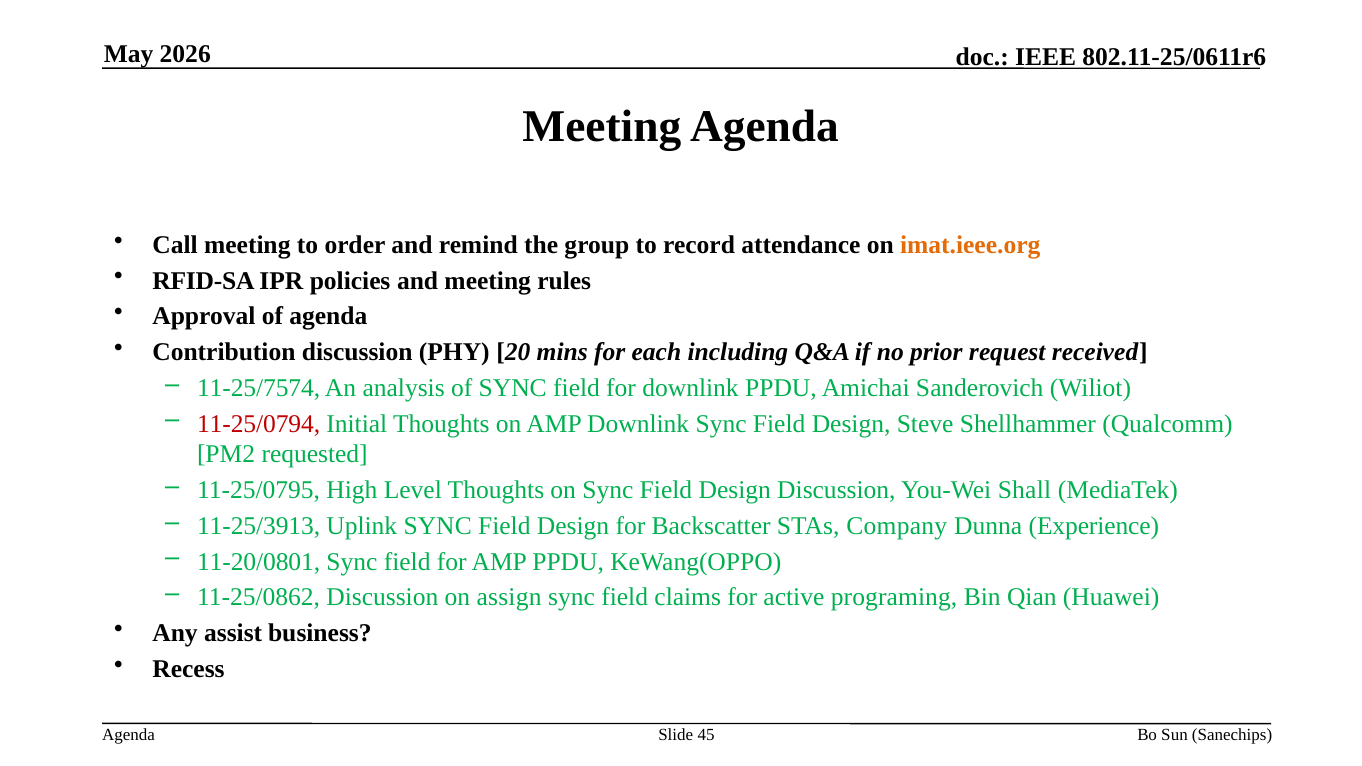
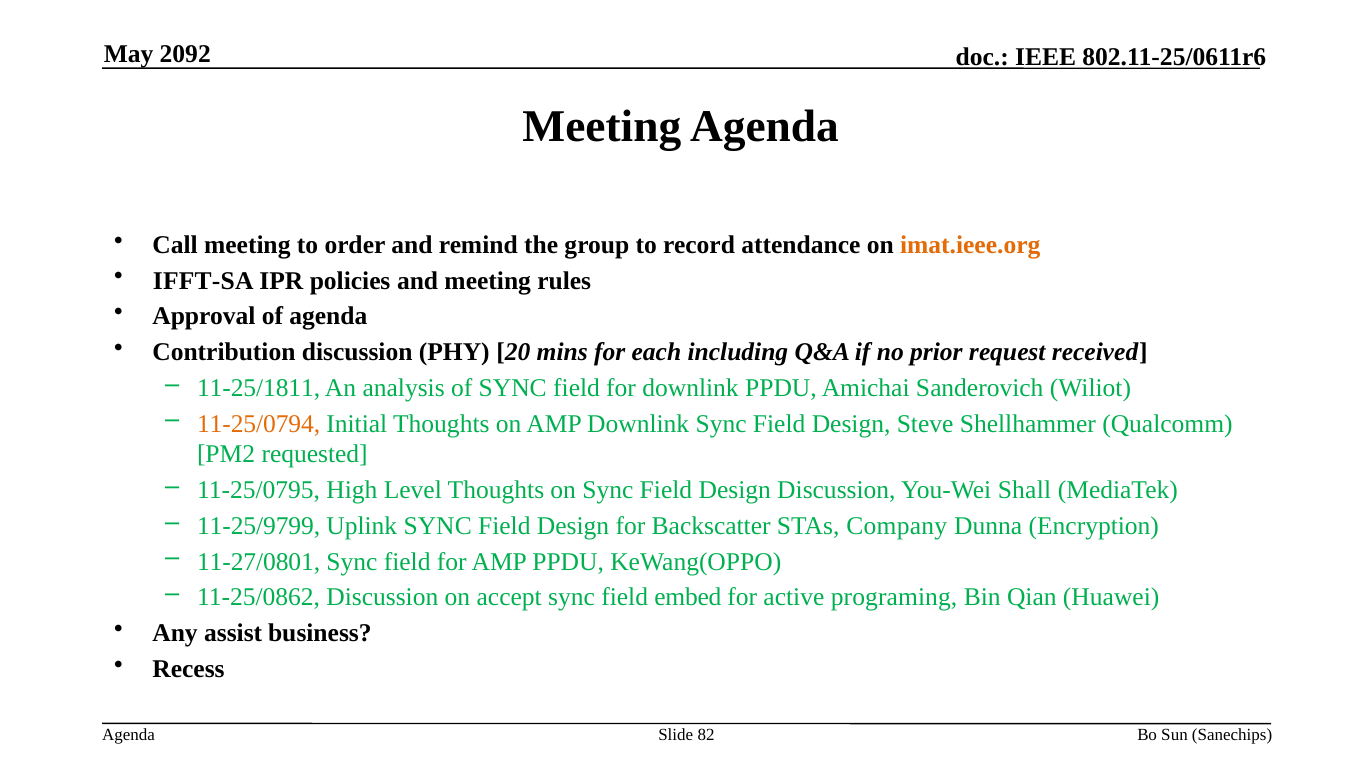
2026: 2026 -> 2092 (185, 54)
RFID-SA: RFID-SA -> IFFT-SA (203, 281)
11-25/7574: 11-25/7574 -> 11-25/1811 (259, 388)
11-25/0794 colour: red -> orange (259, 424)
11-25/3913: 11-25/3913 -> 11-25/9799 (259, 526)
Experience: Experience -> Encryption (1094, 526)
11-20/0801: 11-20/0801 -> 11-27/0801 (259, 562)
assign: assign -> accept (509, 597)
claims: claims -> embed (688, 597)
45: 45 -> 82 (706, 735)
